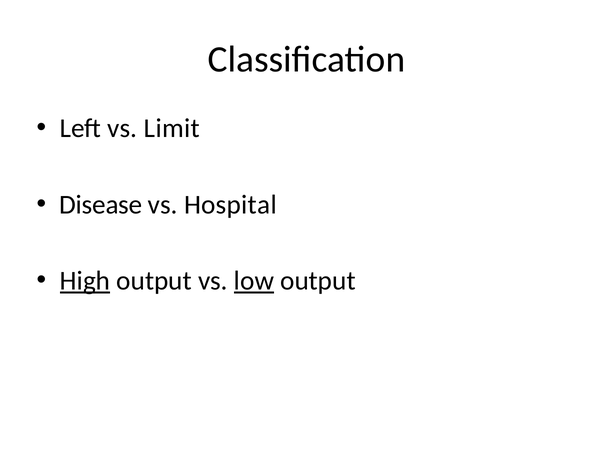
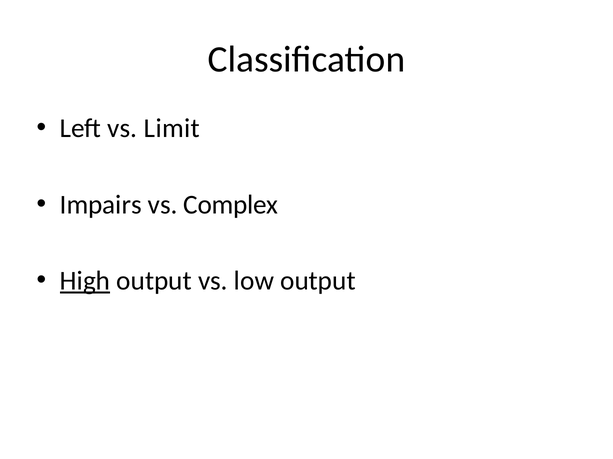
Disease: Disease -> Impairs (101, 205)
Hospital: Hospital -> Complex (231, 205)
low underline: present -> none (254, 281)
